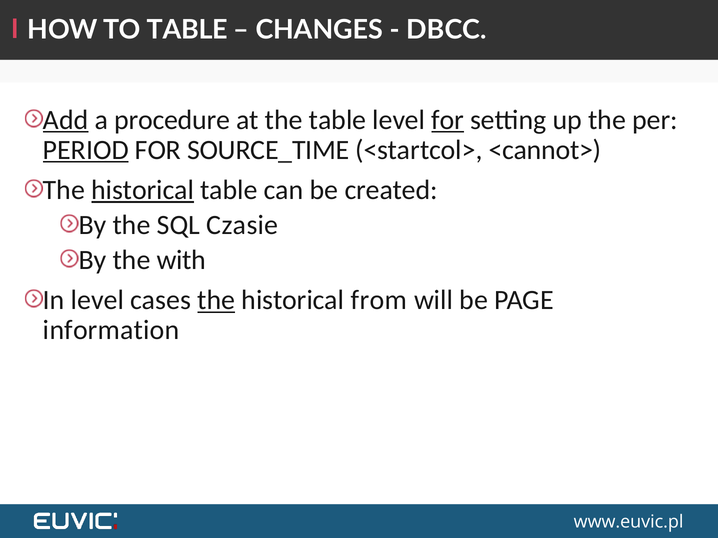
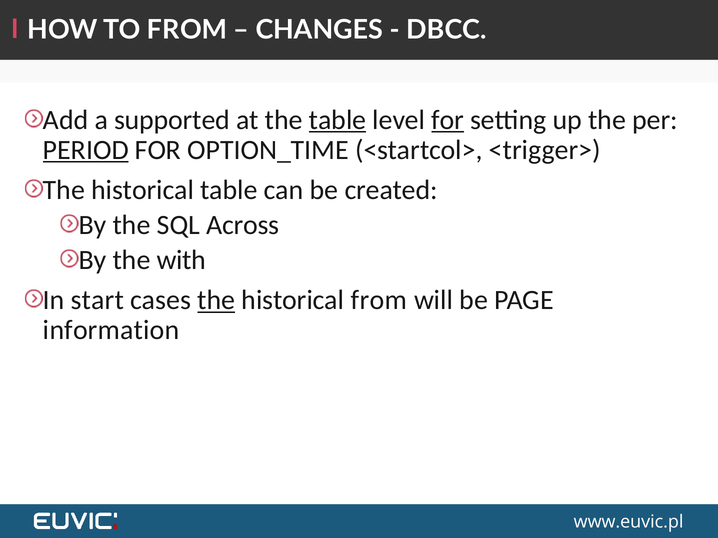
TO TABLE: TABLE -> FROM (187, 30)
Add underline: present -> none (66, 120)
procedure: procedure -> supported (172, 120)
table underline: none -> present (338, 120)
SOURCE_TIME: SOURCE_TIME -> OPTION_TIME (268, 150)
<cannot>: <cannot> -> <trigger> (545, 150)
historical underline: present -> none (143, 190)
Czasie: Czasie -> Across (243, 225)
In level: level -> start (97, 300)
